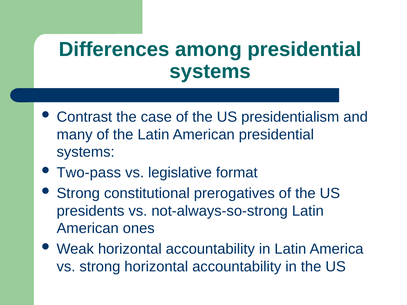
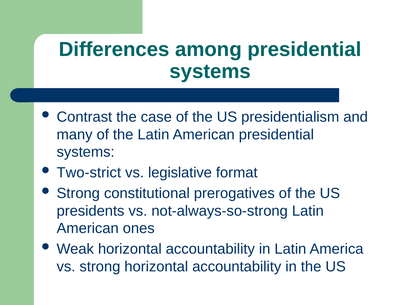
Two-pass: Two-pass -> Two-strict (89, 173)
